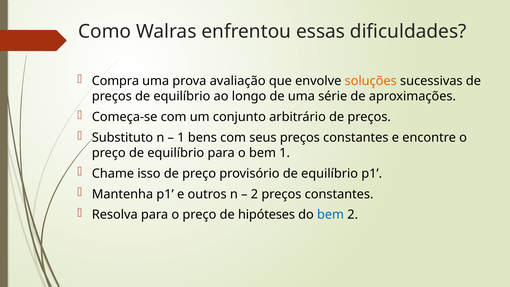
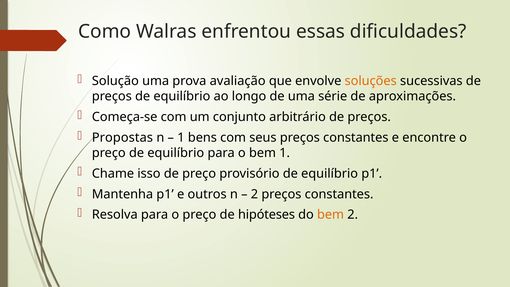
Compra: Compra -> Solução (115, 81)
Substituto: Substituto -> Propostas (122, 138)
bem colour: blue -> orange (331, 215)
